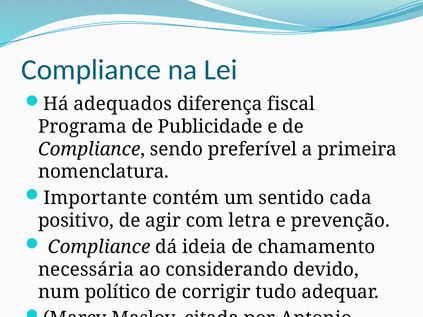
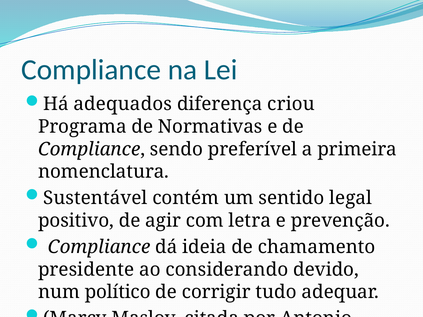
fiscal: fiscal -> criou (291, 104)
Publicidade: Publicidade -> Normativas (210, 127)
Importante: Importante -> Sustentável (95, 198)
cada: cada -> legal (351, 198)
necessária: necessária -> presidente (86, 270)
